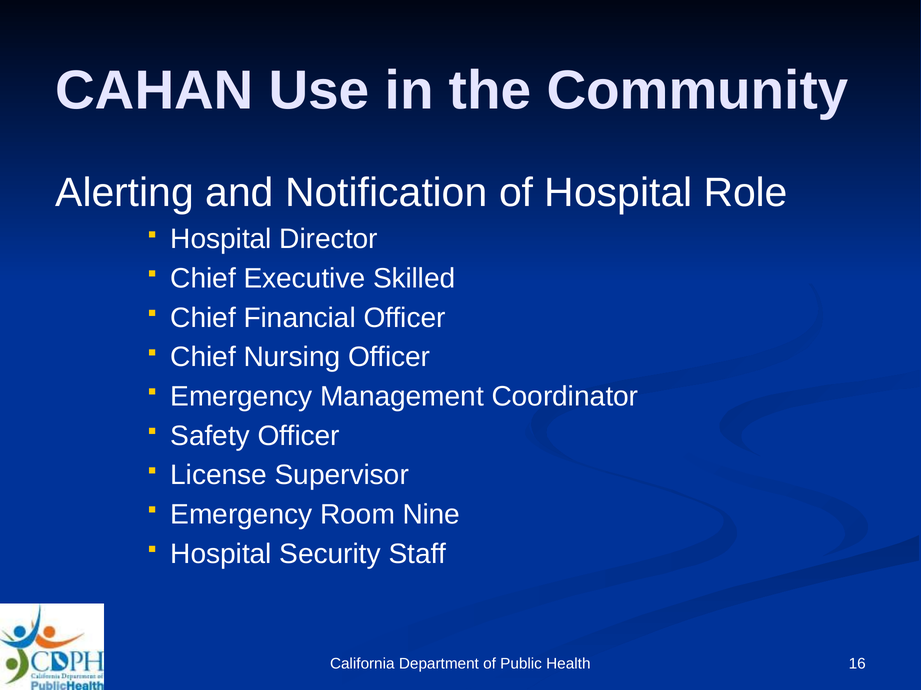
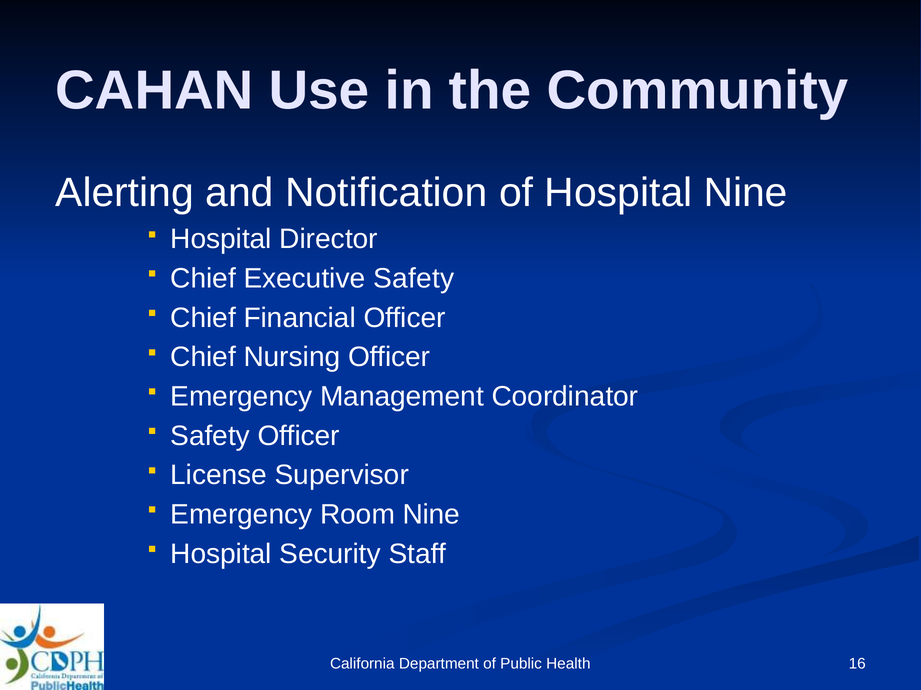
Hospital Role: Role -> Nine (746, 193)
Executive Skilled: Skilled -> Safety (414, 279)
